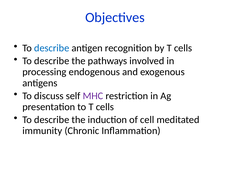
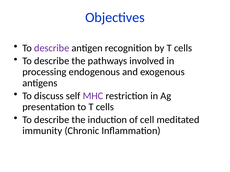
describe colour: blue -> purple (52, 48)
